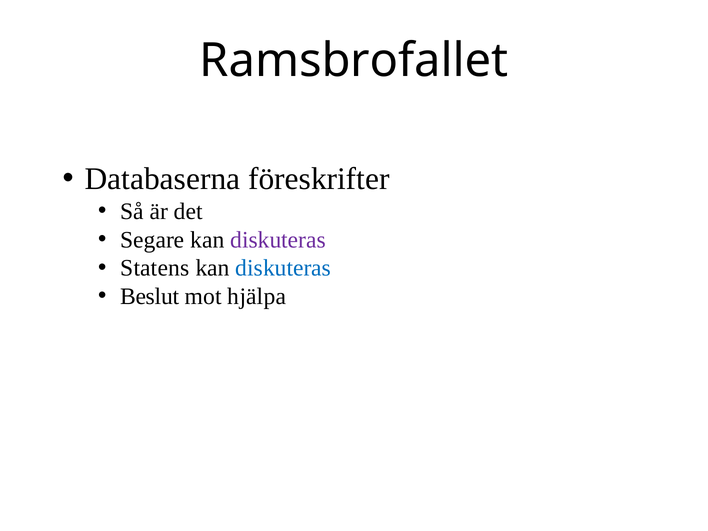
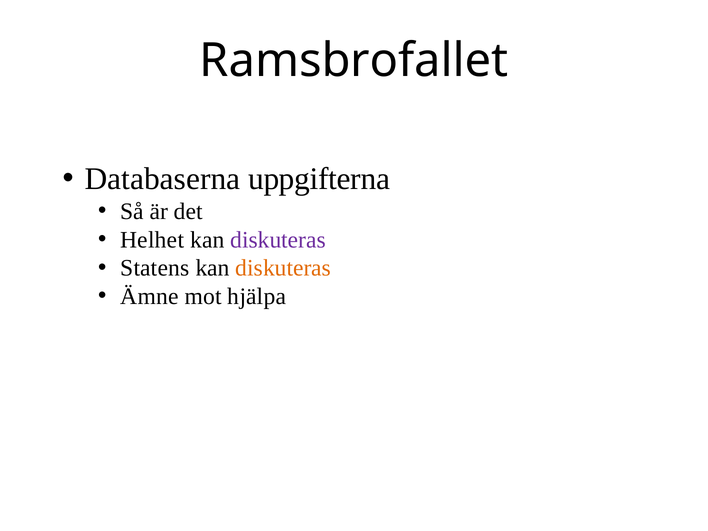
föreskrifter: föreskrifter -> uppgifterna (319, 179)
Segare: Segare -> Helhet (152, 240)
diskuteras colour: blue -> orange (283, 268)
Beslut: Beslut -> Ämne (149, 296)
